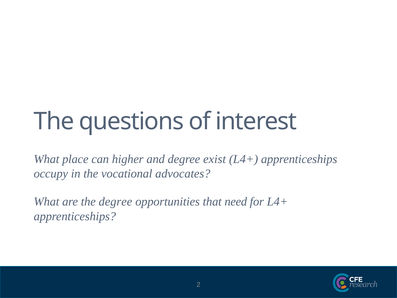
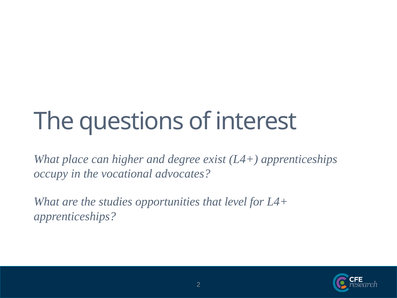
the degree: degree -> studies (116, 202)
need: need -> level (236, 202)
